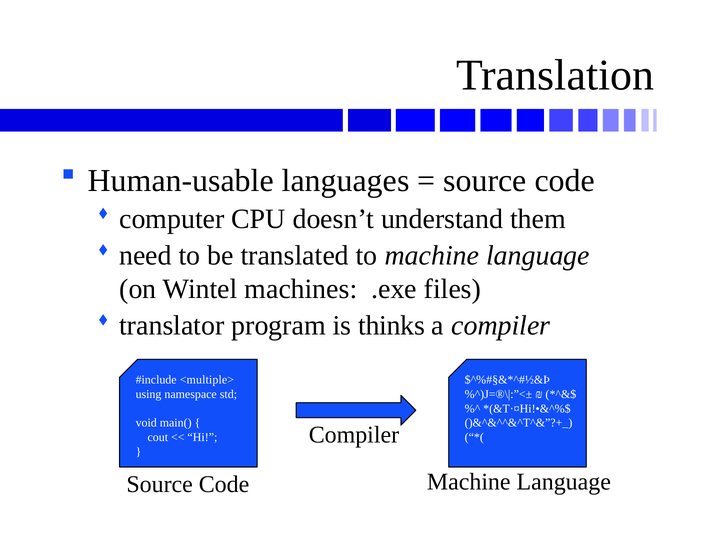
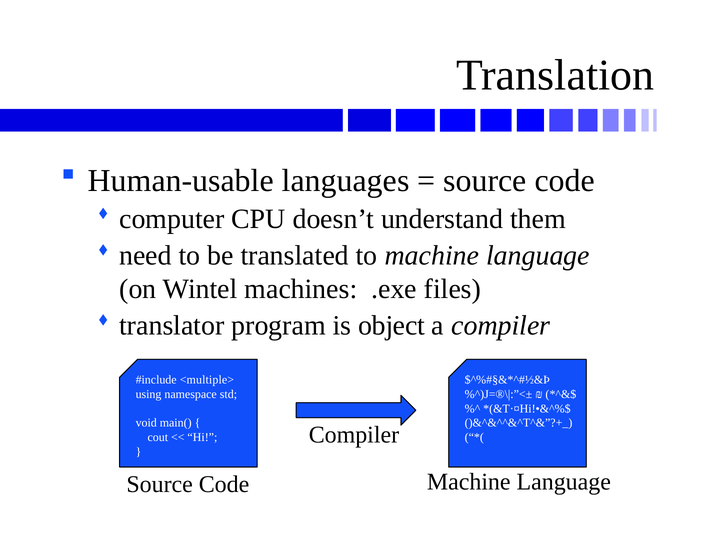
thinks: thinks -> object (392, 325)
